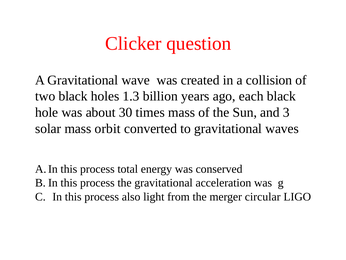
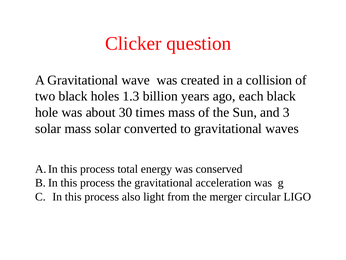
mass orbit: orbit -> solar (108, 128)
